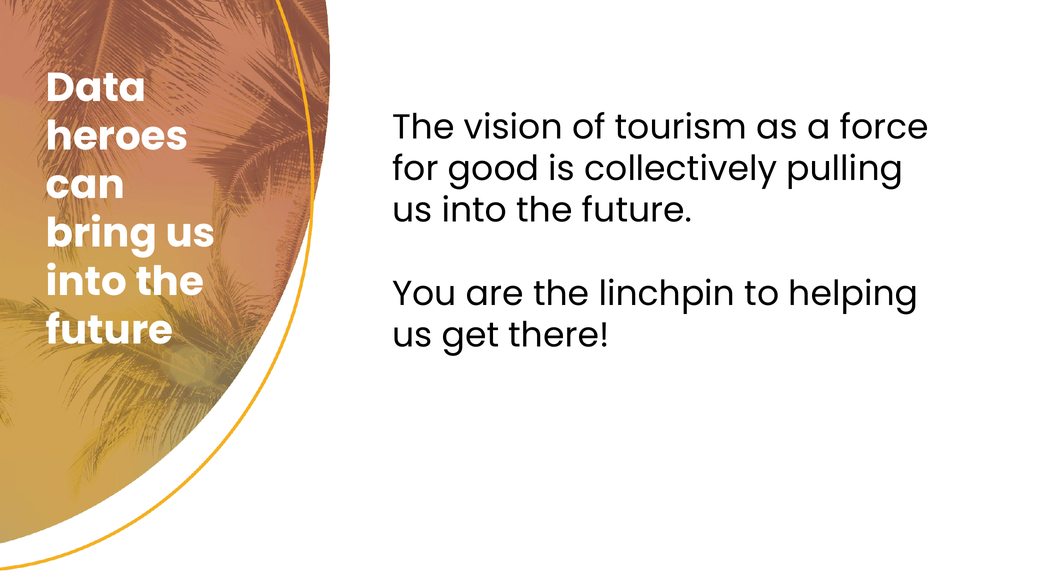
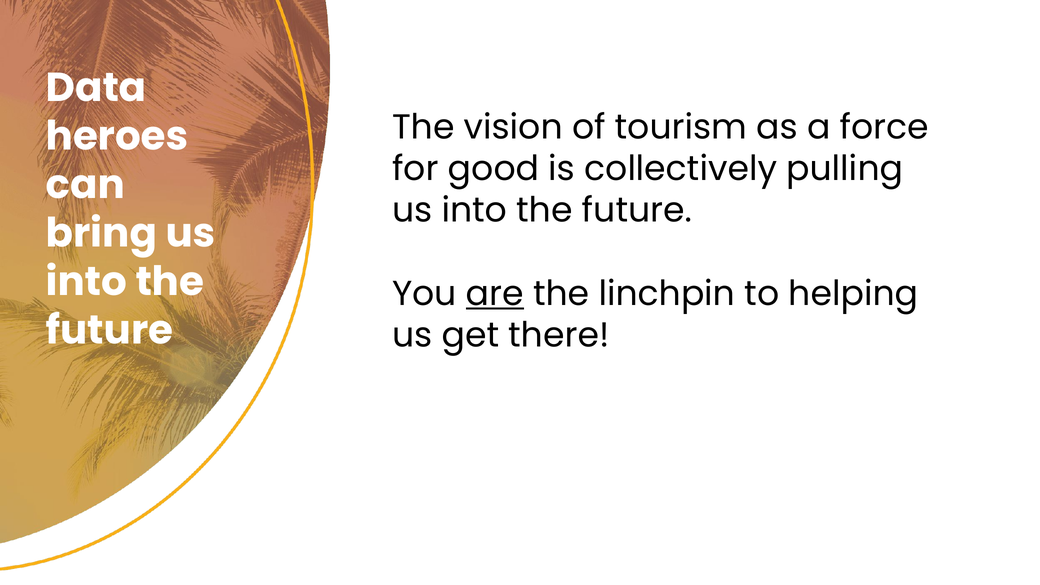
are underline: none -> present (495, 294)
